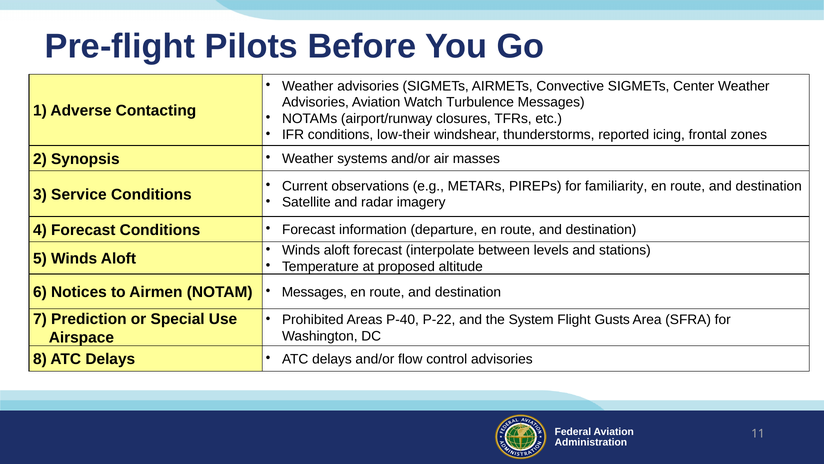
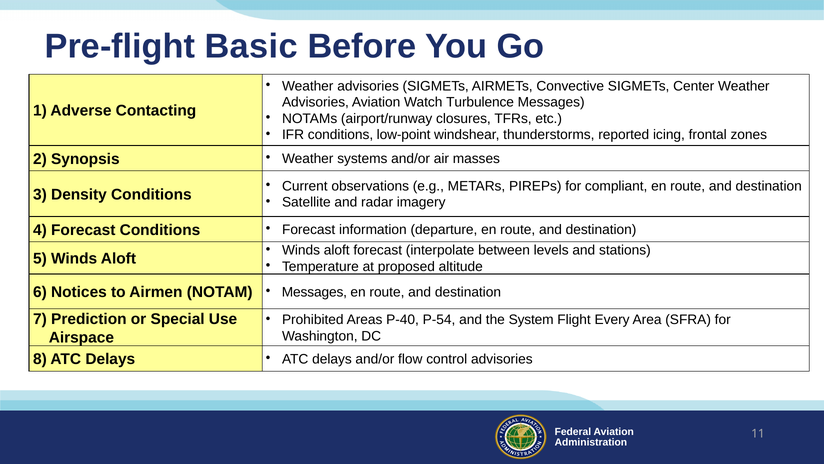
Pilots: Pilots -> Basic (251, 46)
low-their: low-their -> low-point (404, 135)
familiarity: familiarity -> compliant (616, 186)
Service: Service -> Density (79, 194)
P-22: P-22 -> P-54 (439, 320)
Gusts: Gusts -> Every (612, 320)
